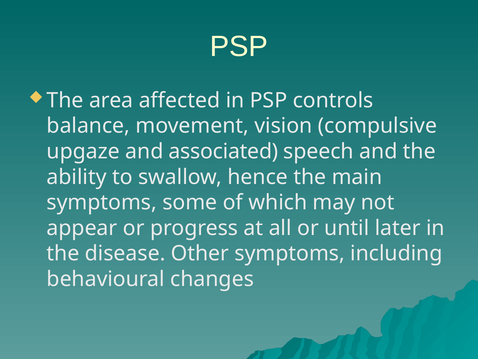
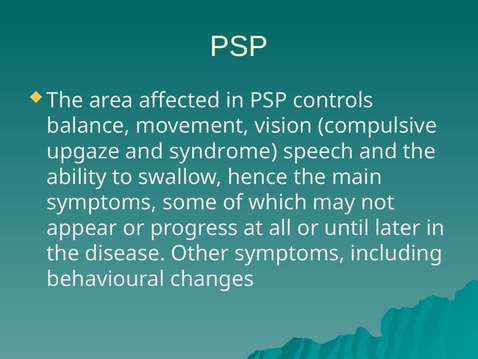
associated: associated -> syndrome (223, 151)
